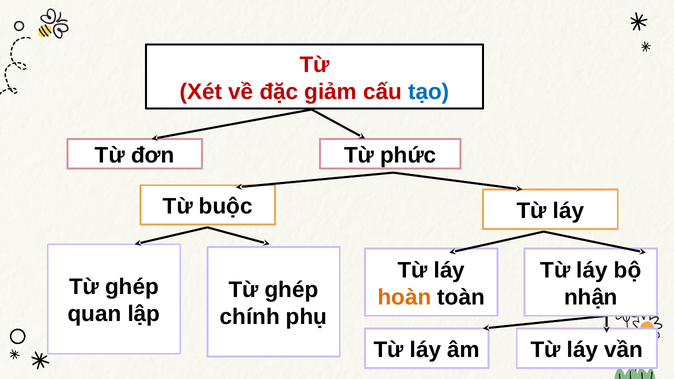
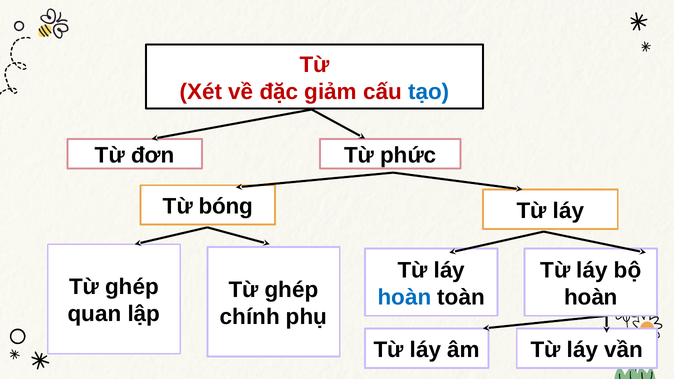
buộc: buộc -> bóng (226, 207)
hoàn colour: orange -> blue (404, 297)
nhận: nhận -> hoàn (591, 297)
